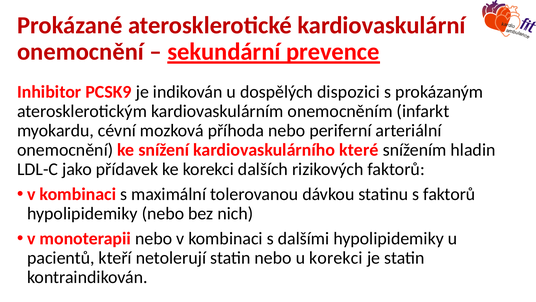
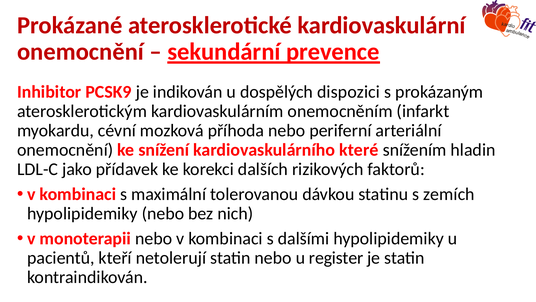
s faktorů: faktorů -> zemích (449, 194)
u korekci: korekci -> register (336, 257)
